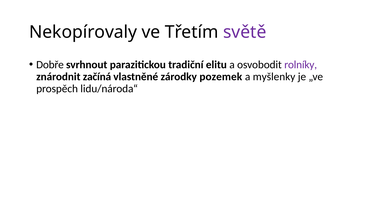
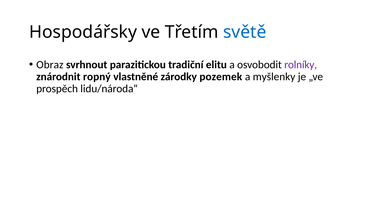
Nekopírovaly: Nekopírovaly -> Hospodářsky (83, 32)
světě colour: purple -> blue (245, 32)
Dobře: Dobře -> Obraz (50, 65)
začíná: začíná -> ropný (97, 77)
